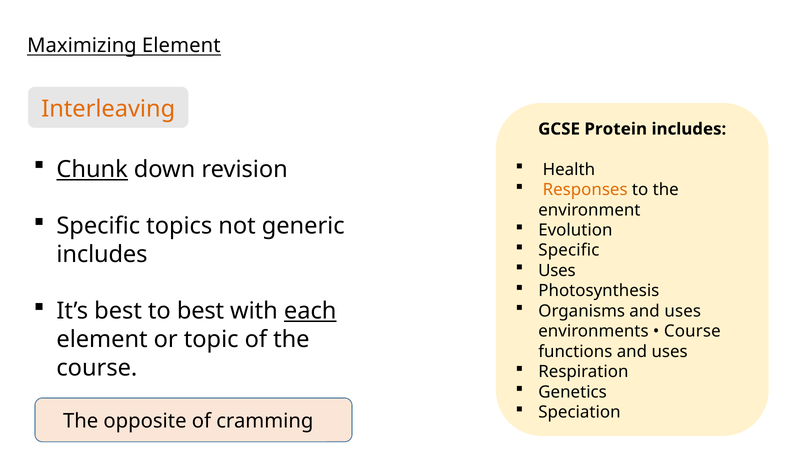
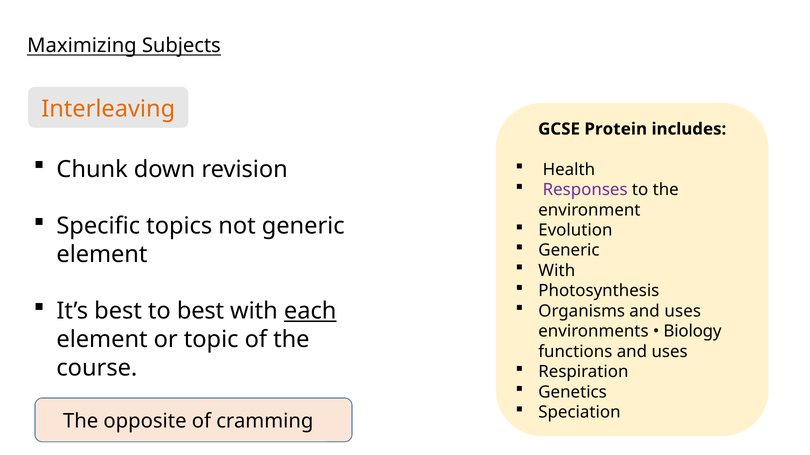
Maximizing Element: Element -> Subjects (181, 46)
Chunk underline: present -> none (92, 170)
Responses colour: orange -> purple (585, 190)
Specific: Specific -> Generic (569, 251)
includes: includes -> element (102, 255)
Uses: Uses -> With (557, 271)
Course: Course -> Biology (693, 332)
